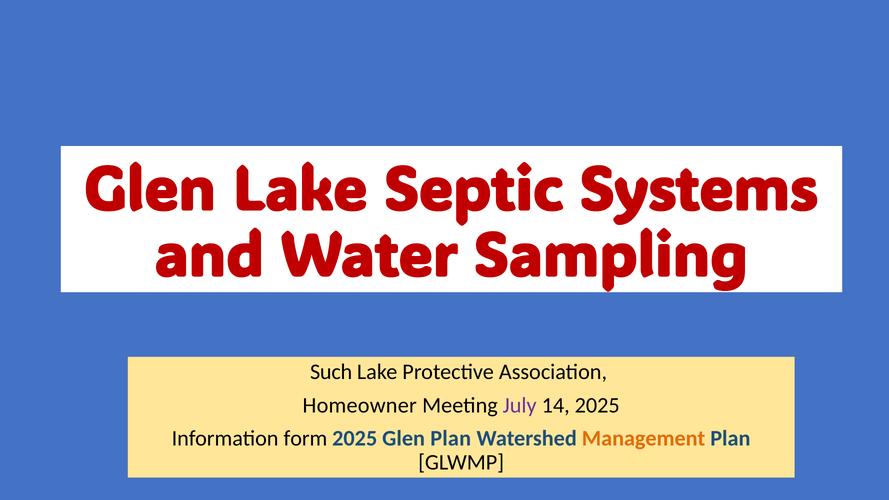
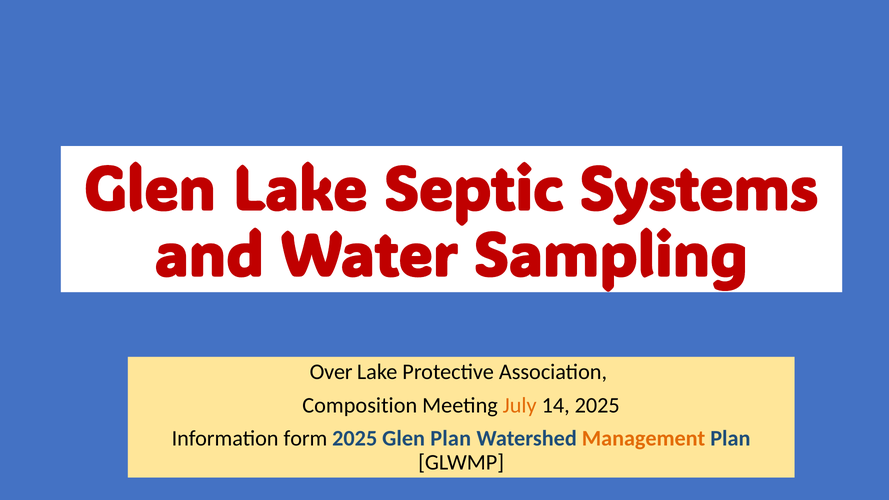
Such: Such -> Over (331, 372)
Homeowner: Homeowner -> Composition (360, 405)
July colour: purple -> orange (520, 405)
